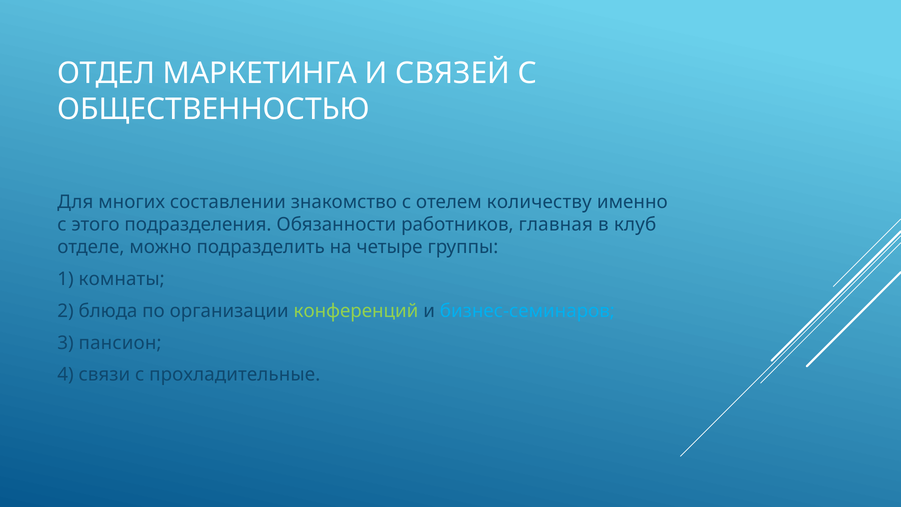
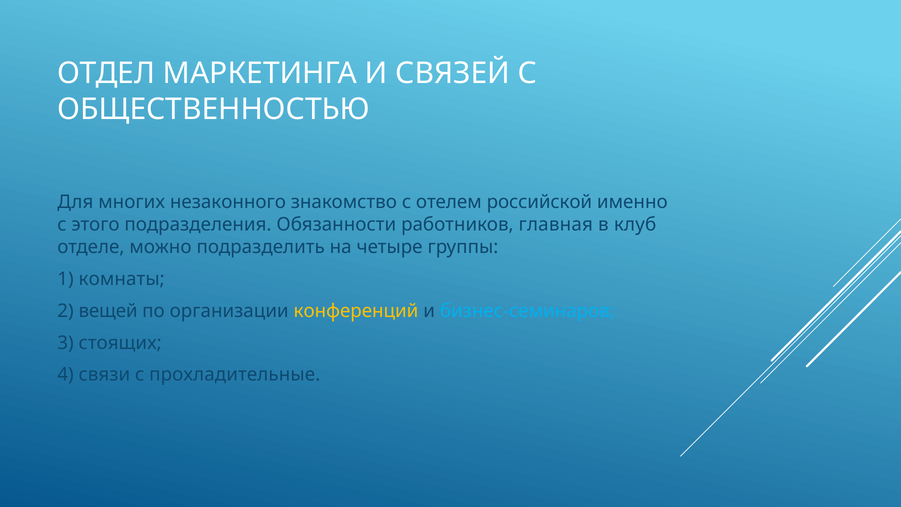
составлении: составлении -> незаконного (228, 202)
количеству: количеству -> российской (539, 202)
блюда: блюда -> вещей (108, 311)
конференций colour: light green -> yellow (356, 311)
пансион: пансион -> стоящих (120, 343)
